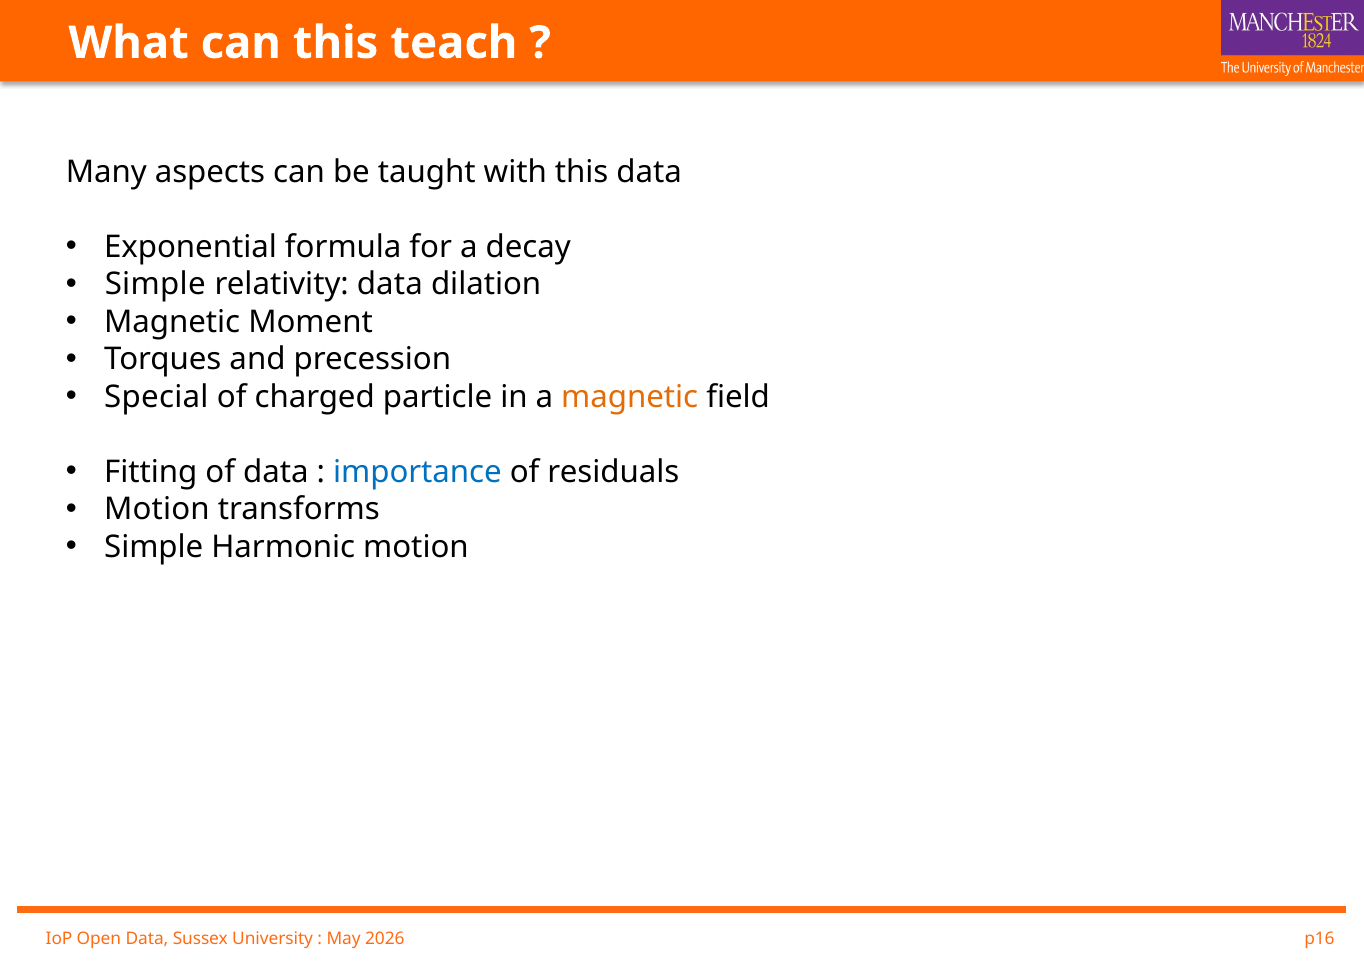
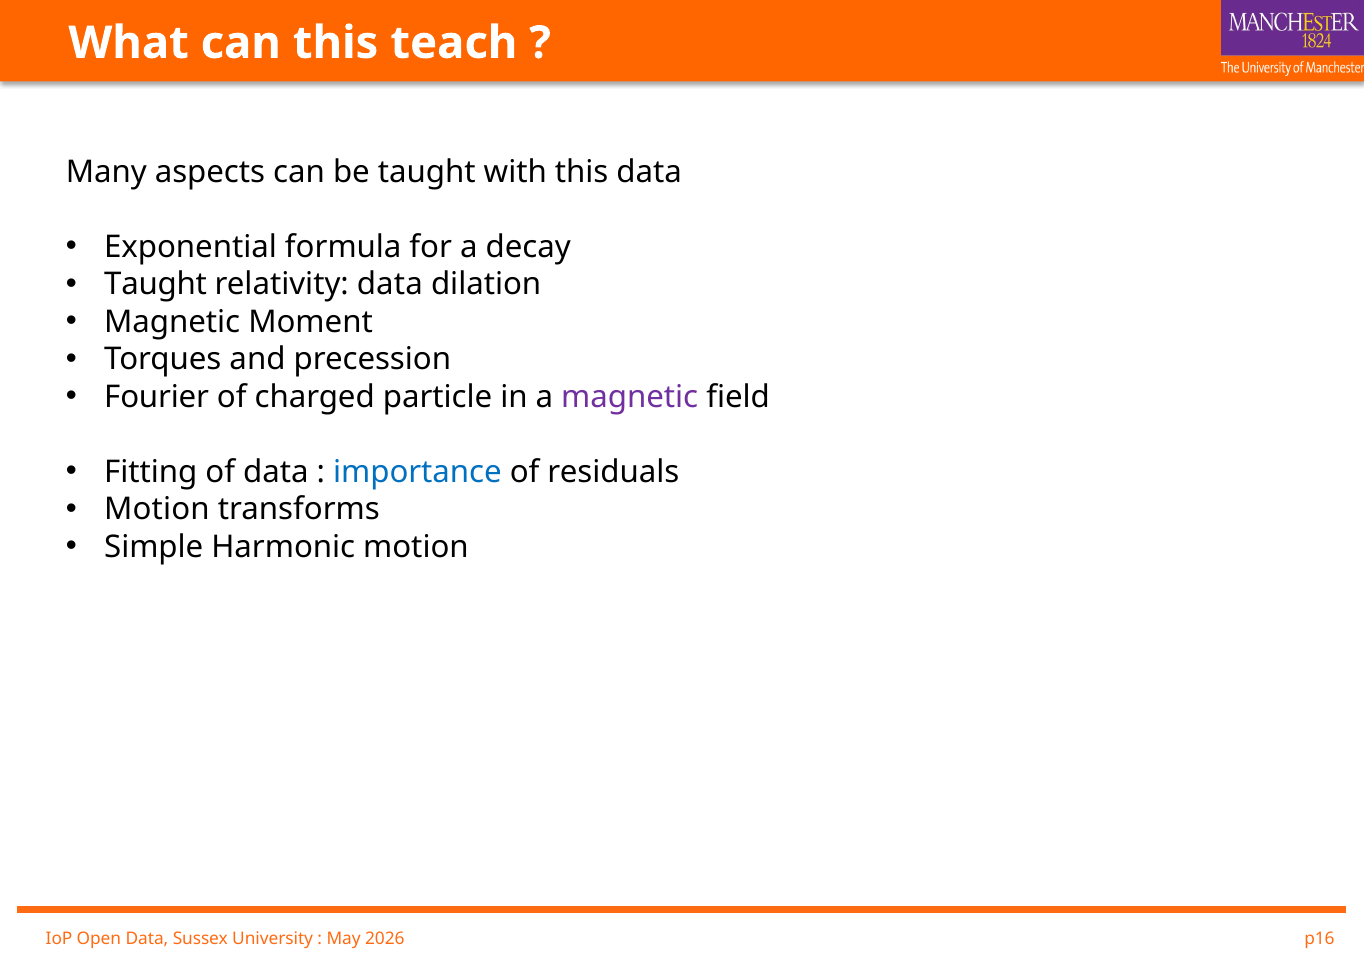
Simple: Simple -> Taught (156, 284)
Special: Special -> Fourier (157, 397)
magnetic colour: orange -> purple (630, 397)
